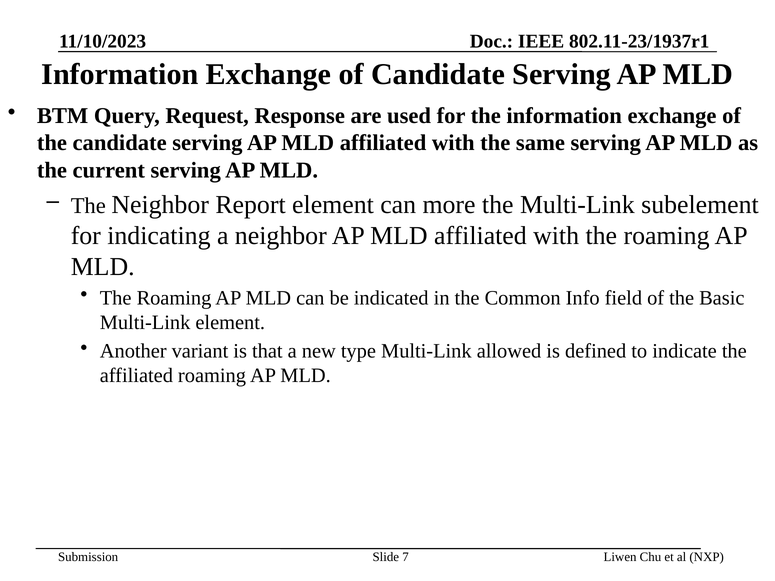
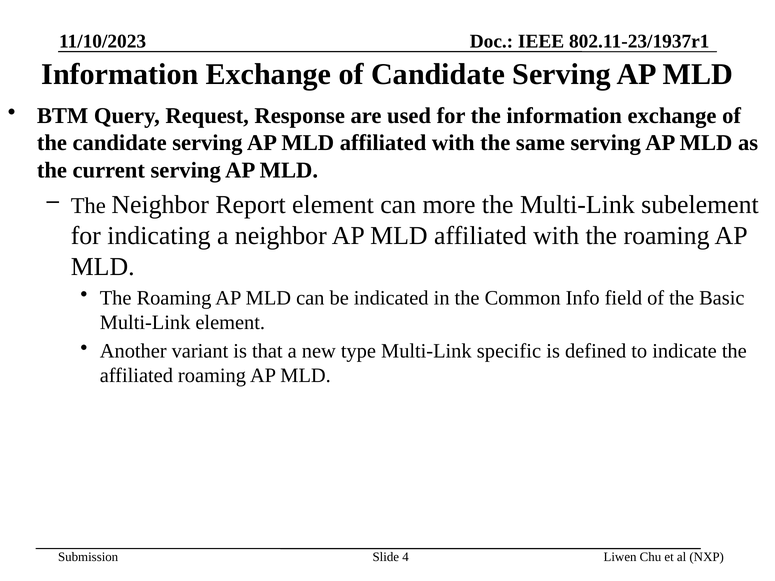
allowed: allowed -> specific (509, 351)
7: 7 -> 4 (406, 557)
